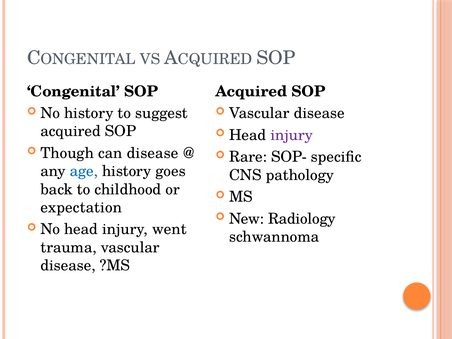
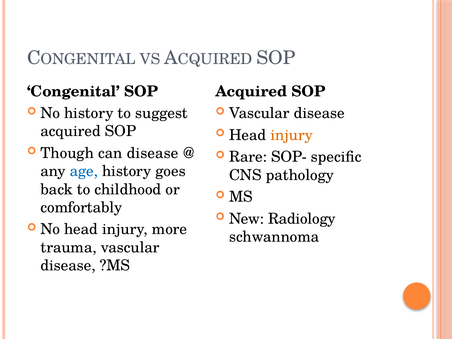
injury colour: purple -> orange (292, 135)
expectation: expectation -> comfortably (81, 207)
went: went -> more (170, 229)
